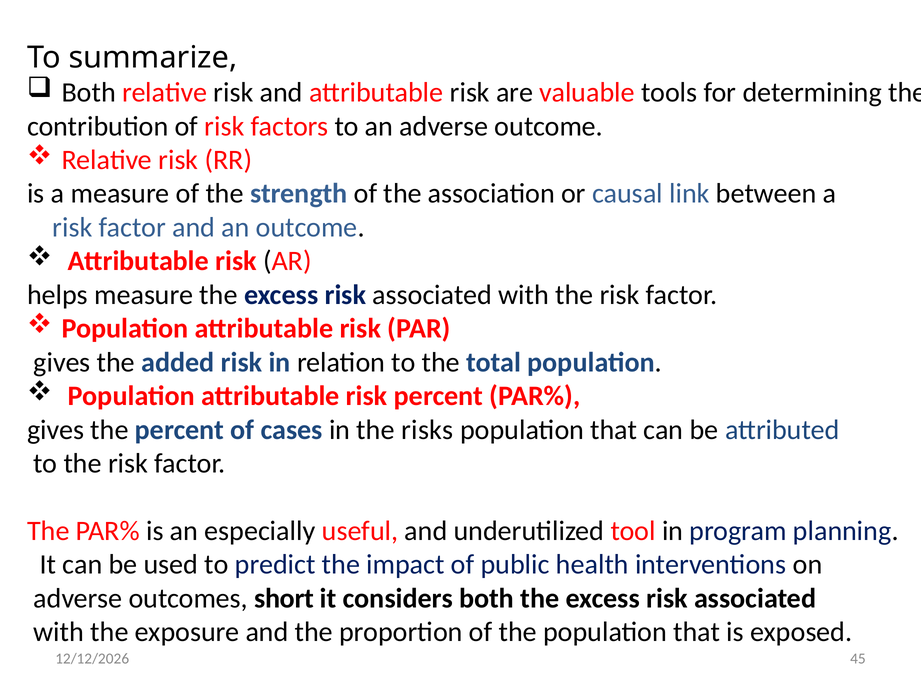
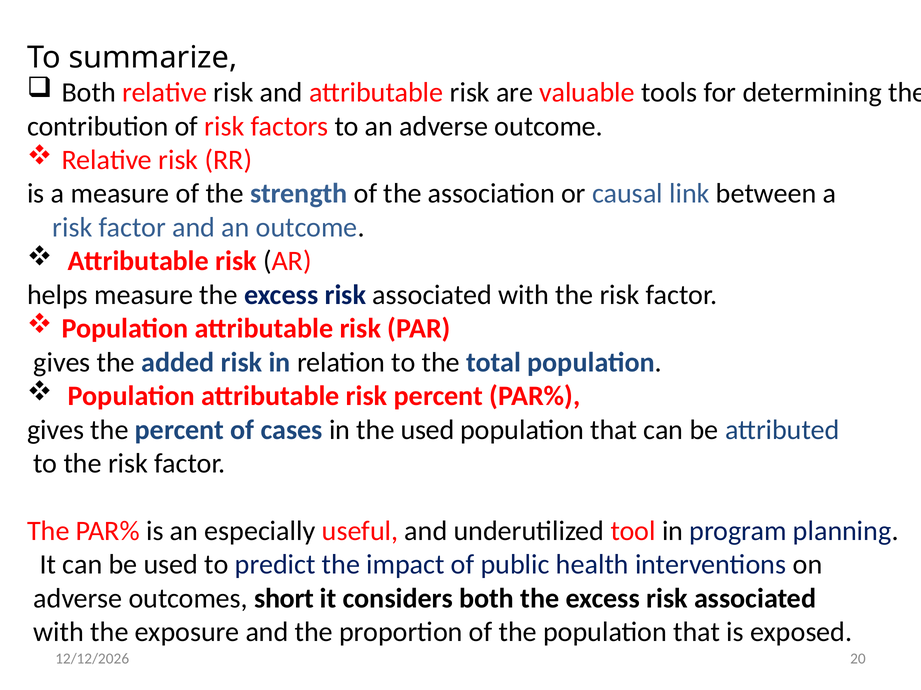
the risks: risks -> used (428, 430)
45: 45 -> 20 (858, 660)
